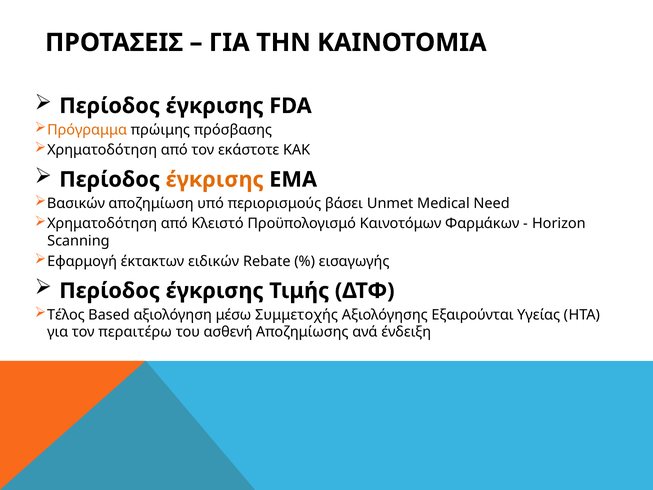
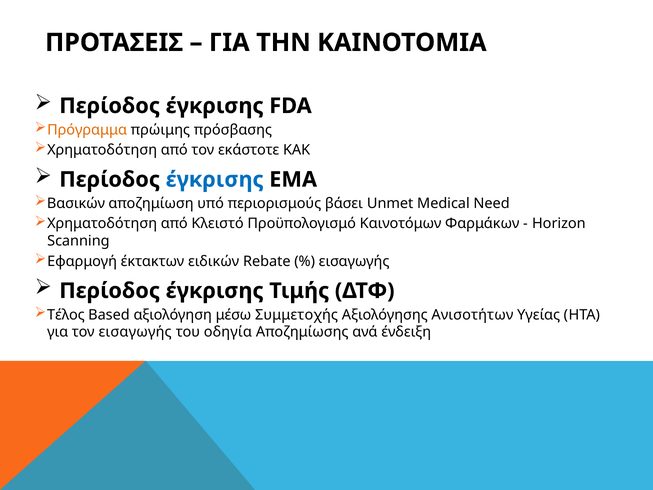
έγκρισης colour: orange -> blue (215, 179)
Εξαιρούνται: Εξαιρούνται -> Ανισοτήτων (472, 315)
τον περαιτέρω: περαιτέρω -> εισαγωγής (135, 332)
ασθενή: ασθενή -> οδηγία (228, 332)
